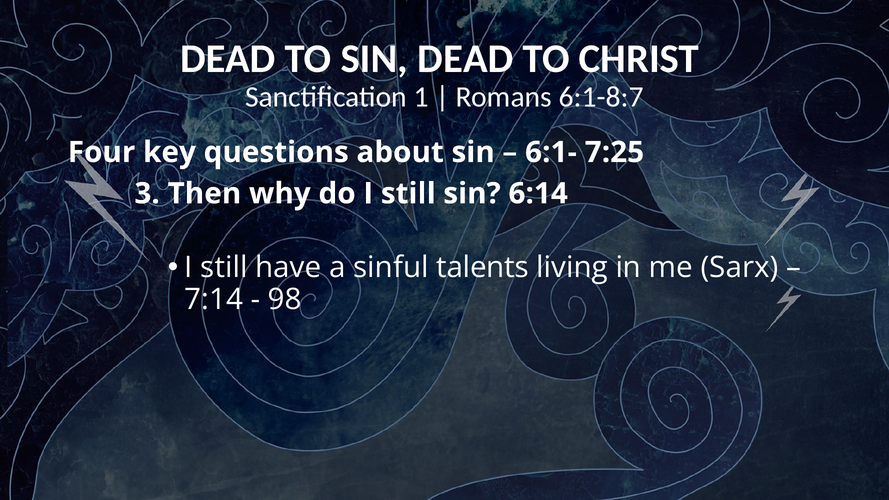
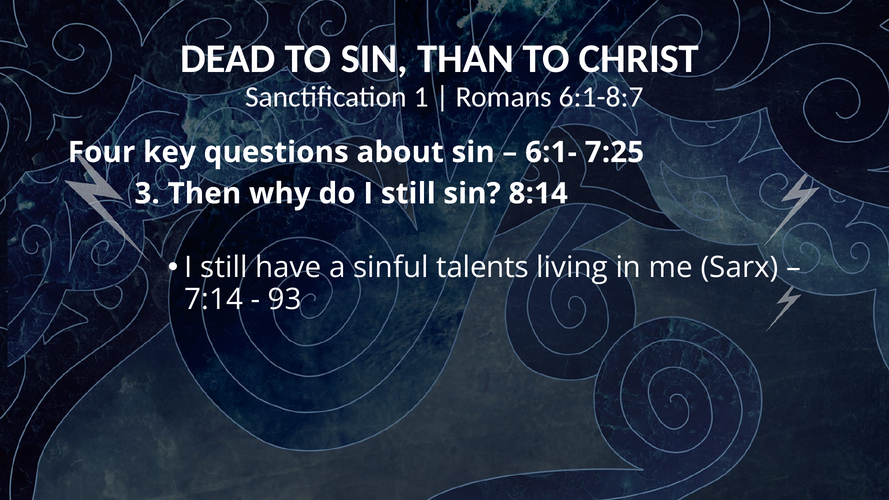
SIN DEAD: DEAD -> THAN (466, 59)
6:14: 6:14 -> 8:14 (538, 194)
98: 98 -> 93 (285, 299)
